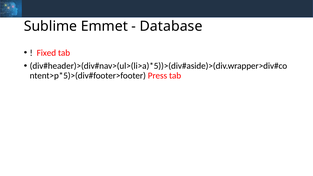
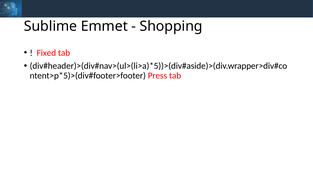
Database: Database -> Shopping (171, 26)
